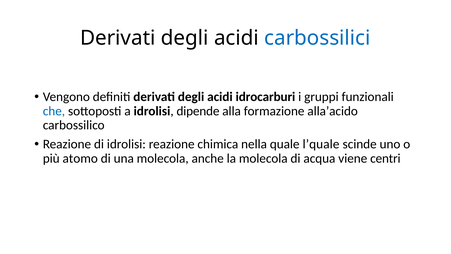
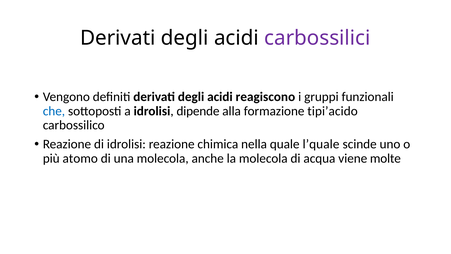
carbossilici colour: blue -> purple (317, 38)
idrocarburi: idrocarburi -> reagiscono (265, 97)
alla’acido: alla’acido -> tipi’acido (333, 111)
centri: centri -> molte (385, 158)
